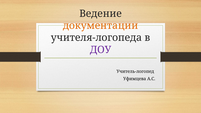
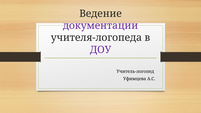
документации colour: orange -> purple (101, 26)
